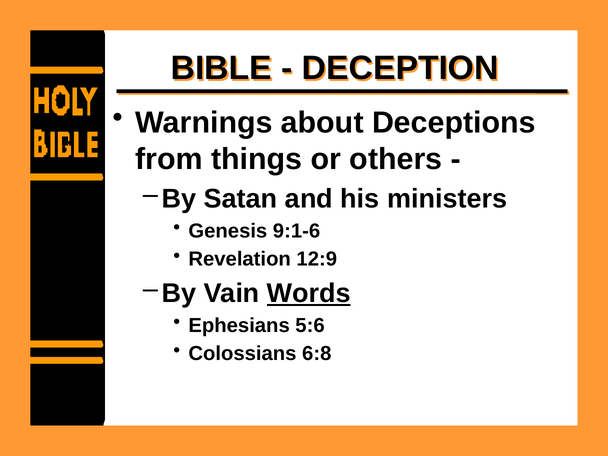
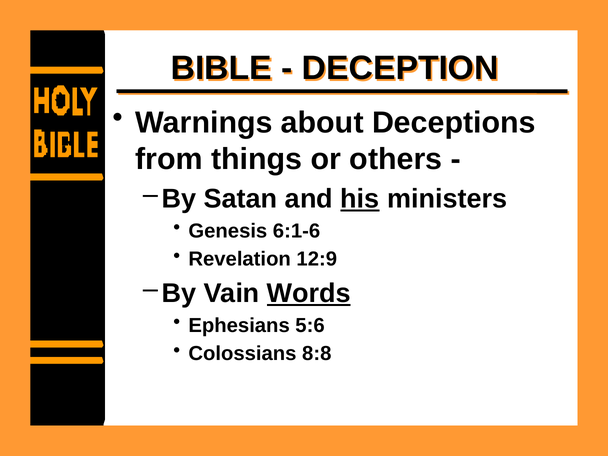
his underline: none -> present (360, 199)
9:1-6: 9:1-6 -> 6:1-6 (297, 231)
6:8: 6:8 -> 8:8 (317, 354)
